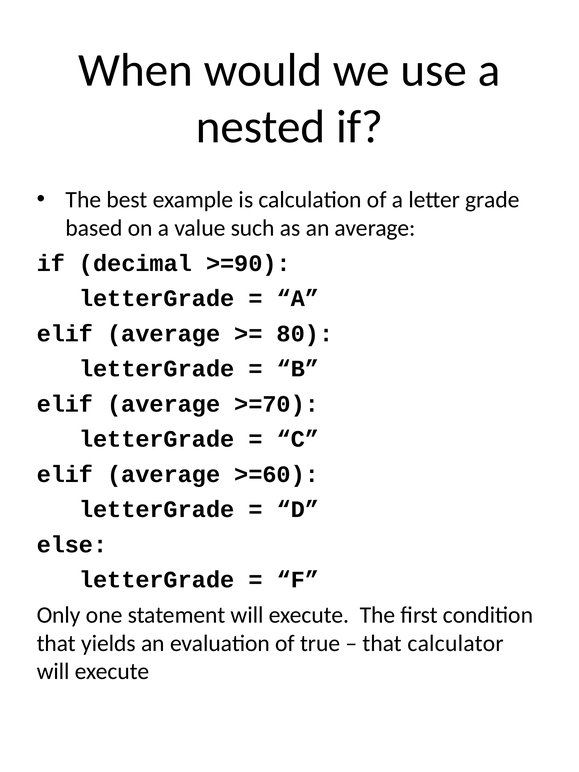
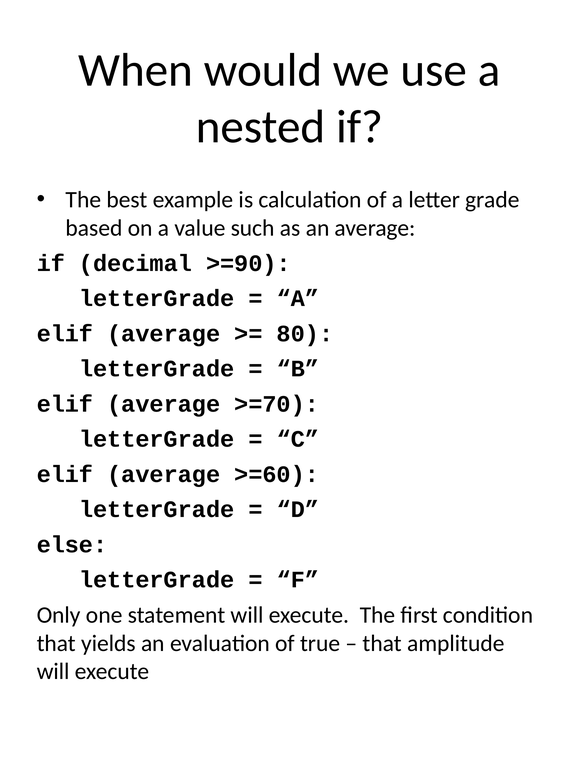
calculator: calculator -> amplitude (456, 643)
